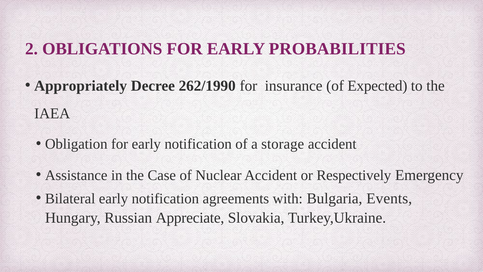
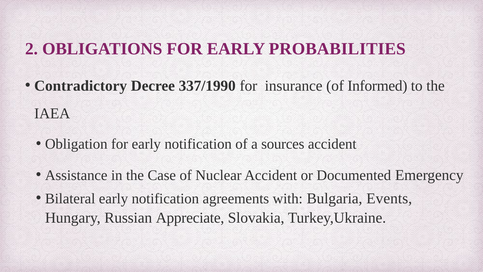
Appropriately: Appropriately -> Contradictory (81, 86)
262/1990: 262/1990 -> 337/1990 (207, 86)
Expected: Expected -> Informed (377, 86)
storage: storage -> sources (283, 144)
Respectively: Respectively -> Documented (354, 175)
